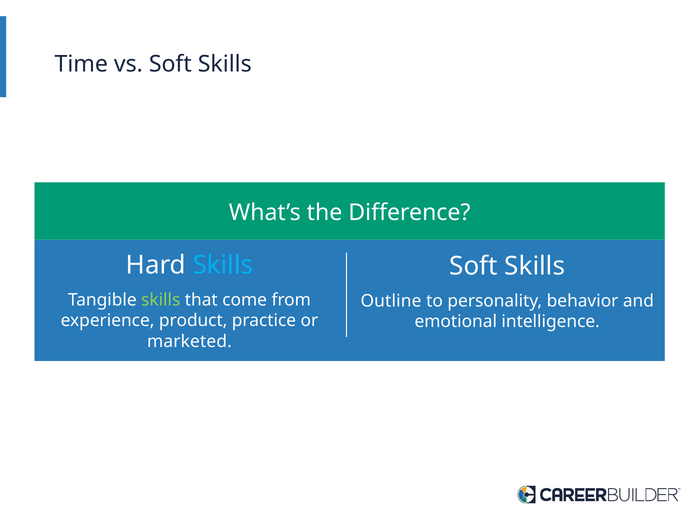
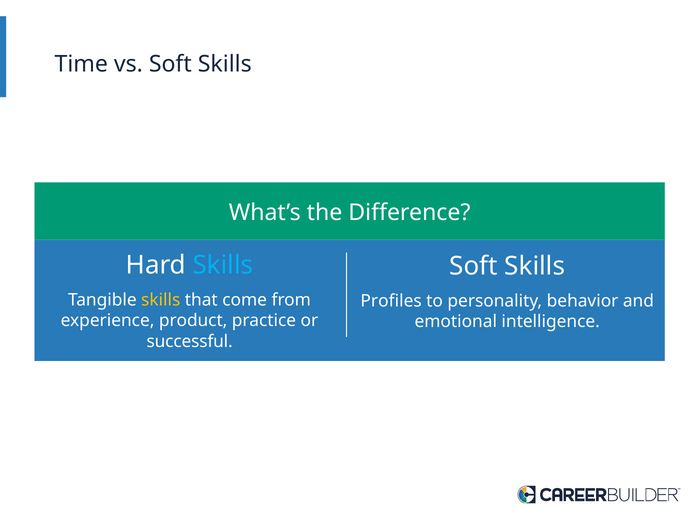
skills colour: light green -> yellow (161, 300)
Outline: Outline -> Profiles (391, 301)
marketed: marketed -> successful (190, 341)
